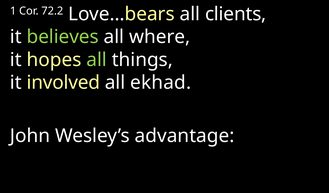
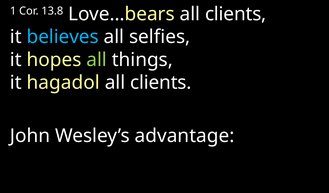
72.2: 72.2 -> 13.8 (52, 11)
believes colour: light green -> light blue (63, 37)
where: where -> selfies (160, 37)
involved: involved -> hagadol (63, 82)
ekhad: ekhad -> clients (161, 82)
